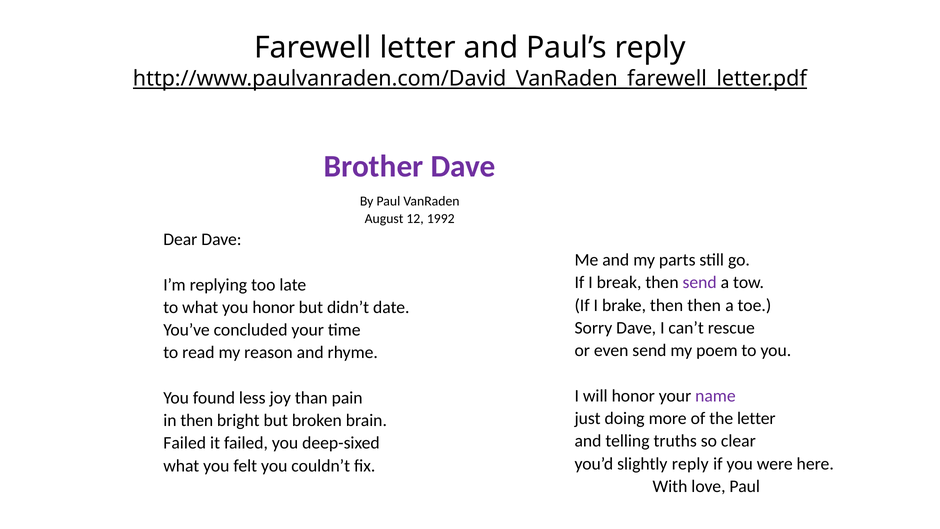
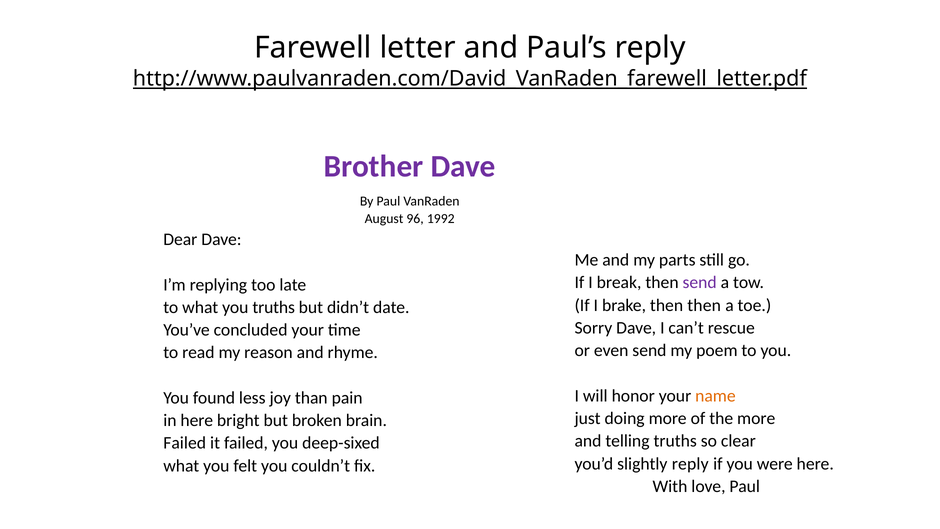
12: 12 -> 96 (415, 219)
you honor: honor -> truths (274, 307)
name colour: purple -> orange (715, 396)
the letter: letter -> more (756, 418)
in then: then -> here (197, 420)
